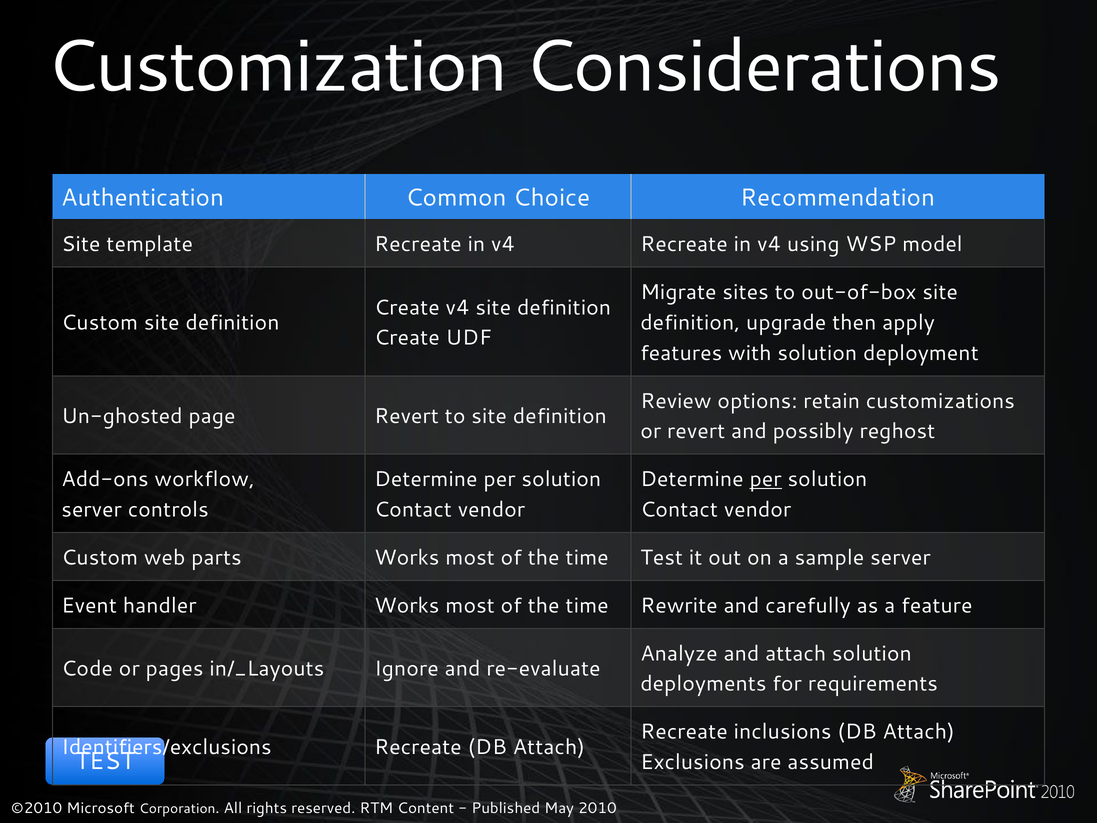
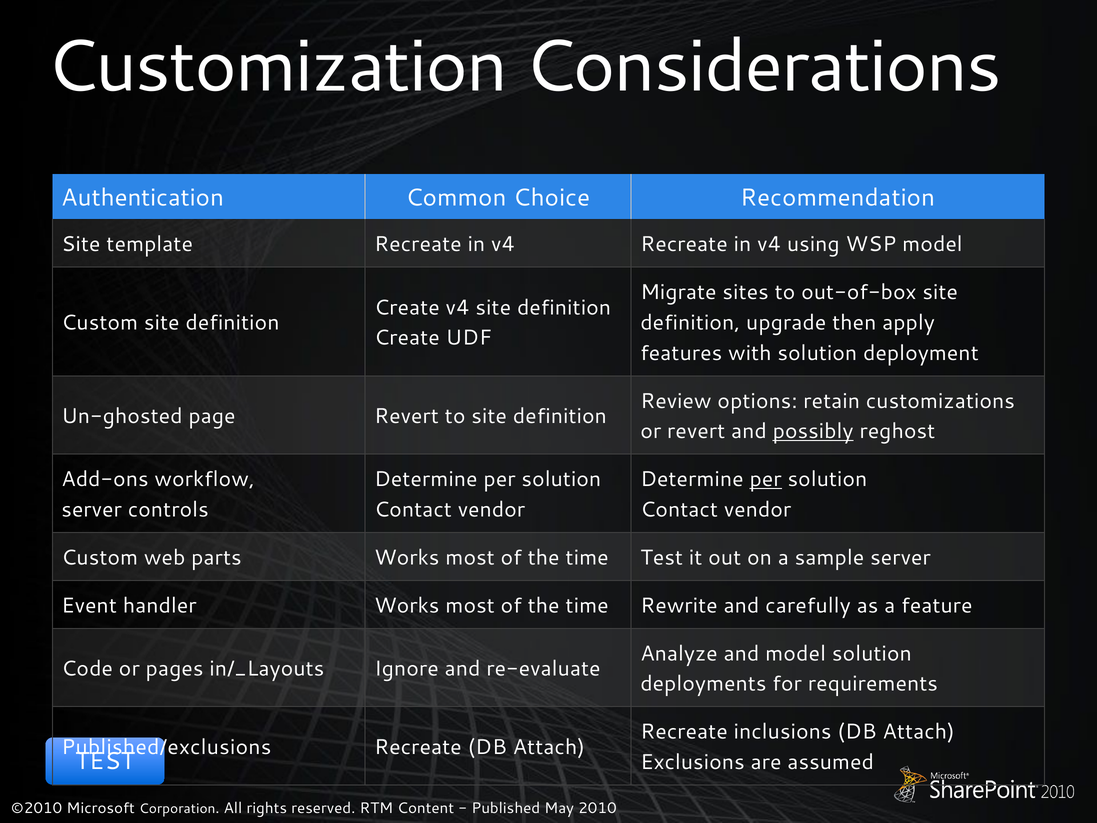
possibly underline: none -> present (813, 431)
and attach: attach -> model (796, 653)
Identifiers/exclusions: Identifiers/exclusions -> Published/exclusions (166, 747)
